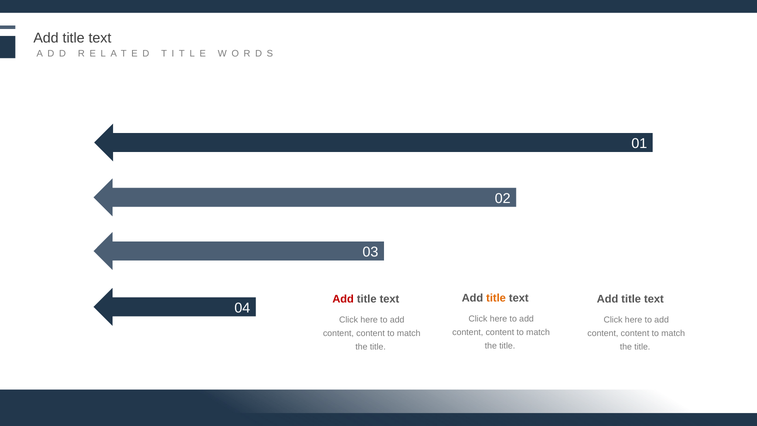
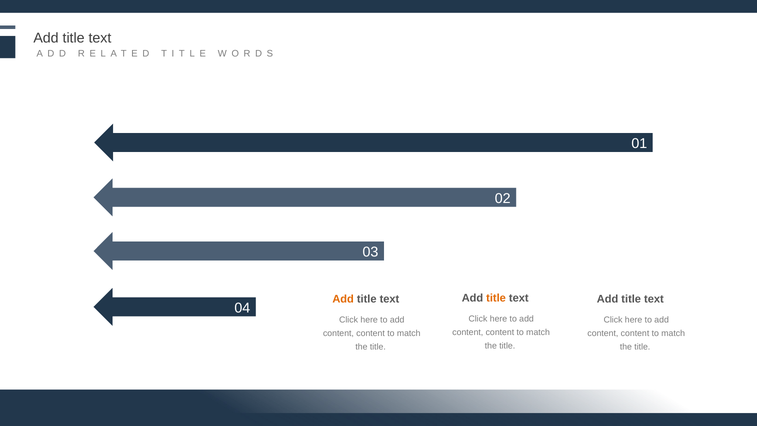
Add colour: red -> orange (343, 299)
